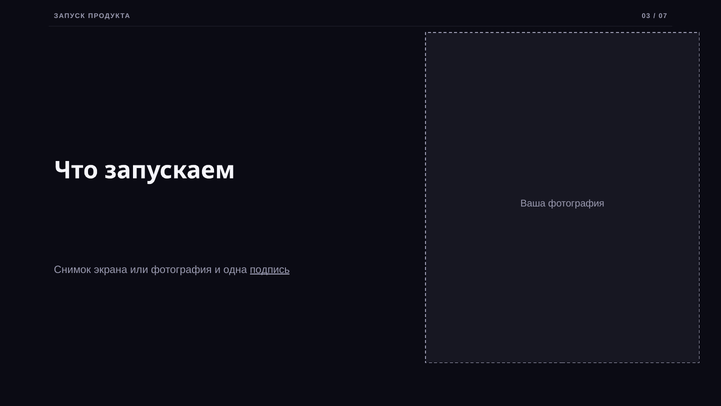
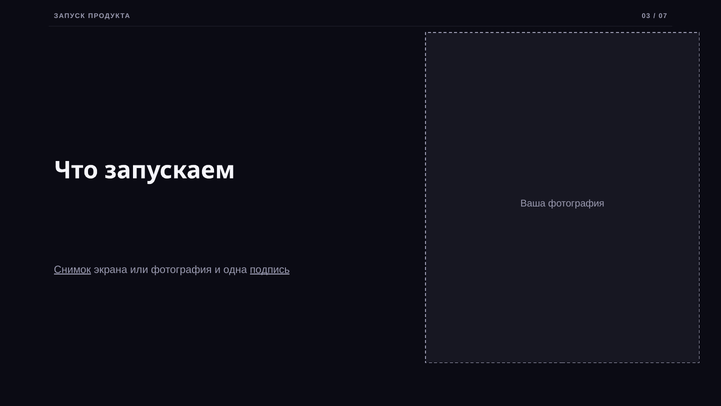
Снимок underline: none -> present (72, 269)
